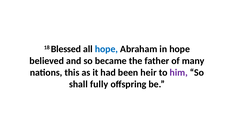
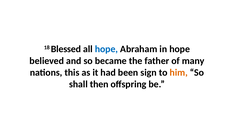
heir: heir -> sign (149, 72)
him colour: purple -> orange (179, 72)
fully: fully -> then (99, 84)
